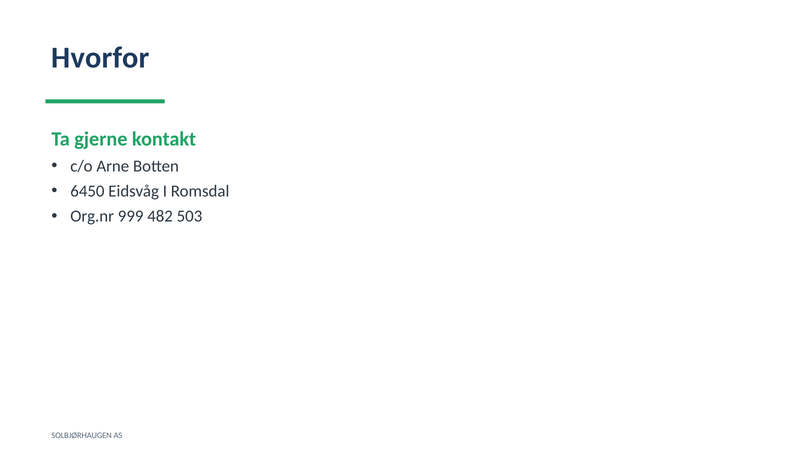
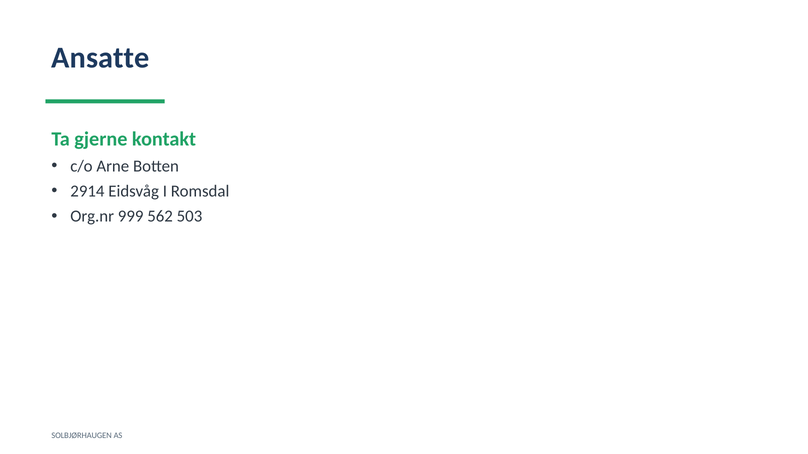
Hvorfor: Hvorfor -> Ansatte (101, 58)
6450: 6450 -> 2914 (87, 191)
482: 482 -> 562 (160, 217)
